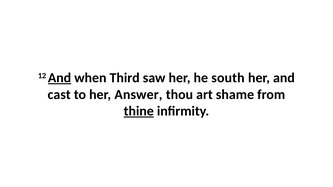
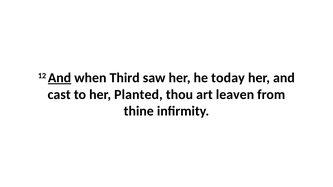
south: south -> today (228, 78)
Answer: Answer -> Planted (138, 95)
shame: shame -> leaven (235, 95)
thine underline: present -> none (139, 111)
